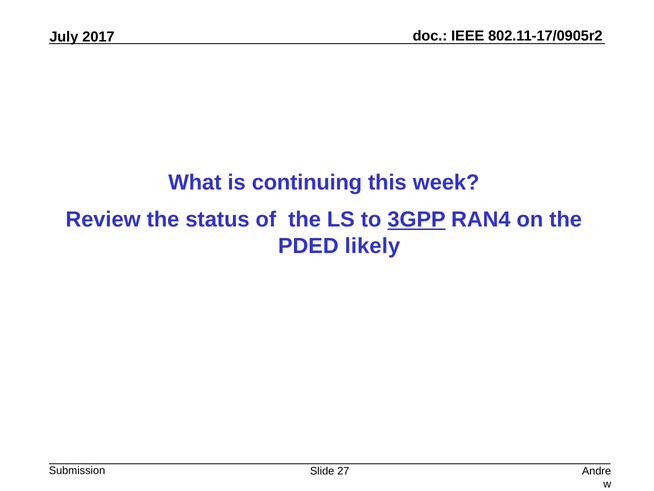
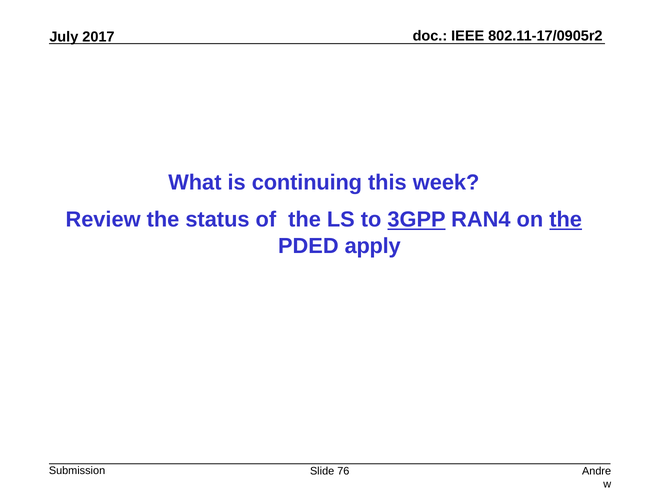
the underline: none -> present (566, 219)
likely: likely -> apply (373, 246)
27: 27 -> 76 (343, 470)
